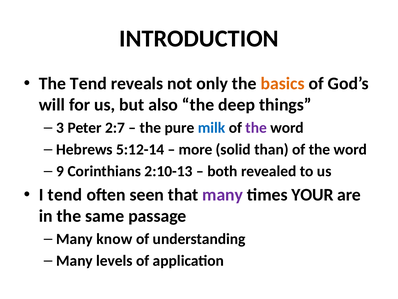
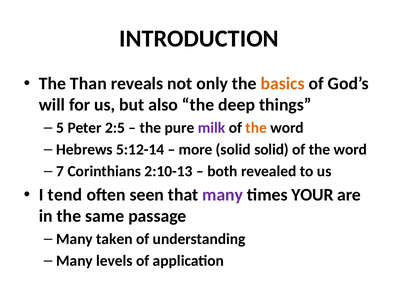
The Tend: Tend -> Than (88, 83)
3: 3 -> 5 (60, 128)
2:7: 2:7 -> 2:5 (115, 128)
milk colour: blue -> purple (212, 128)
the colour: purple -> orange (256, 128)
solid than: than -> solid (272, 149)
9: 9 -> 7 (60, 171)
know: know -> taken (114, 239)
